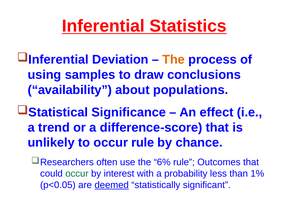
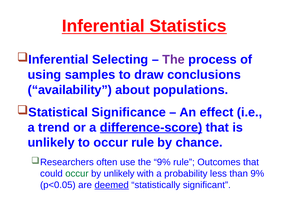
Deviation: Deviation -> Selecting (120, 60)
The colour: orange -> purple (174, 60)
difference-score underline: none -> present (151, 127)
the 6%: 6% -> 9% (162, 162)
by interest: interest -> unlikely (119, 174)
than 1%: 1% -> 9% (257, 174)
